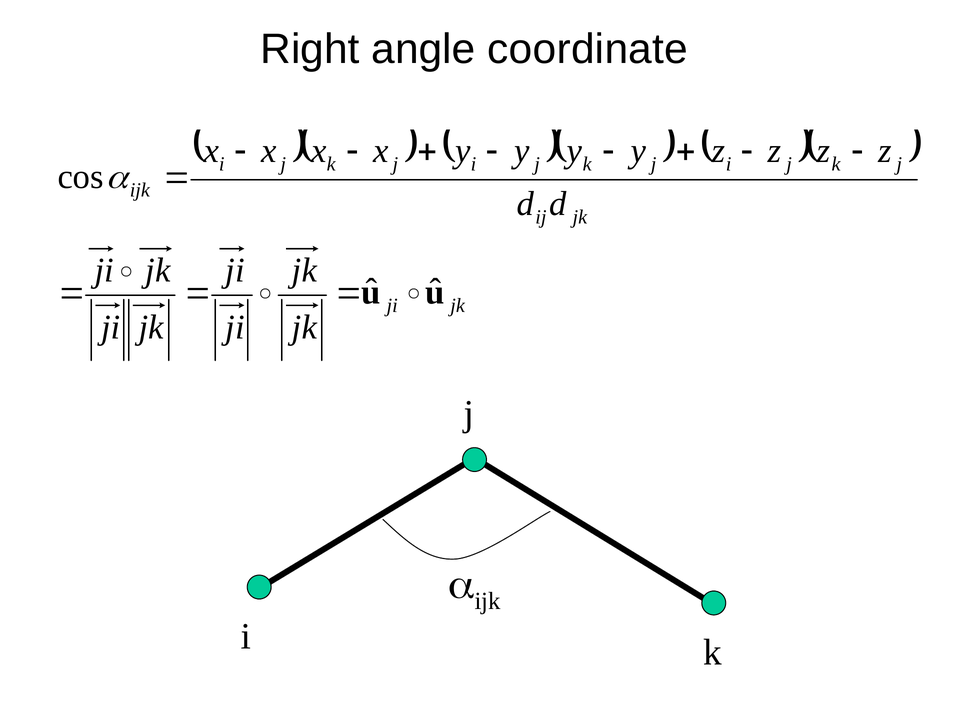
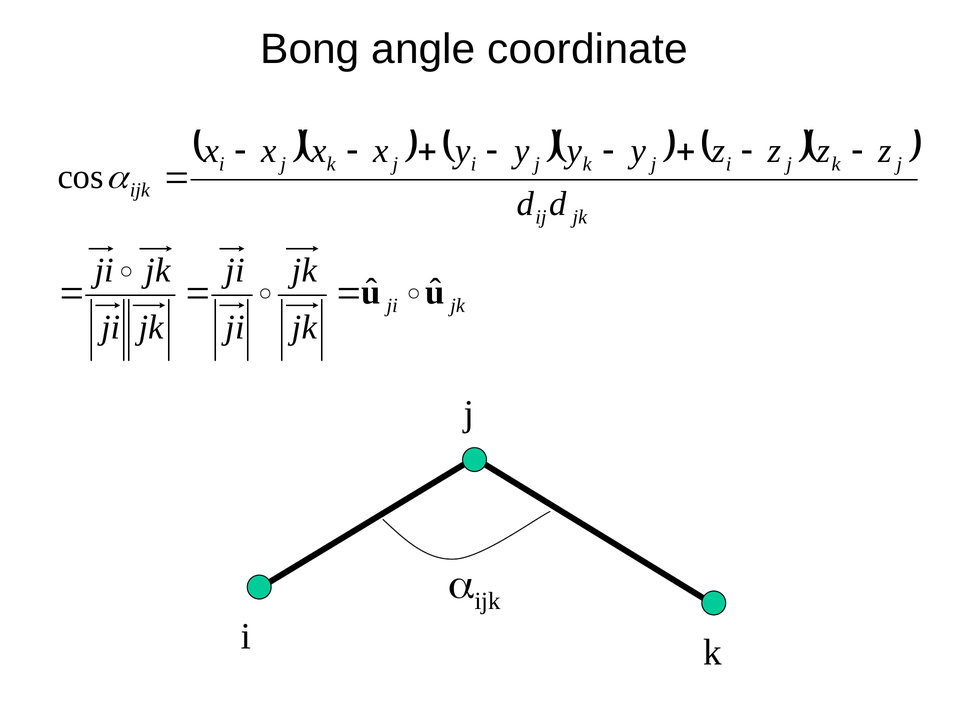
Right: Right -> Bong (310, 49)
